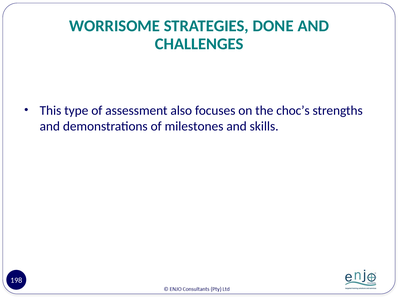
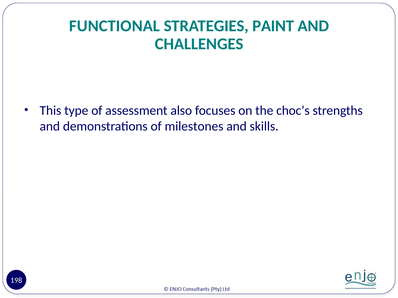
WORRISOME: WORRISOME -> FUNCTIONAL (115, 26)
DONE: DONE -> PAINT (273, 26)
